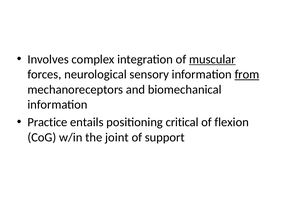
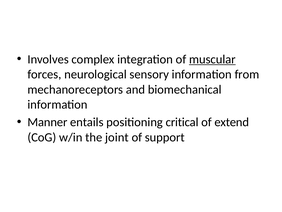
from underline: present -> none (247, 74)
Practice: Practice -> Manner (47, 122)
flexion: flexion -> extend (232, 122)
